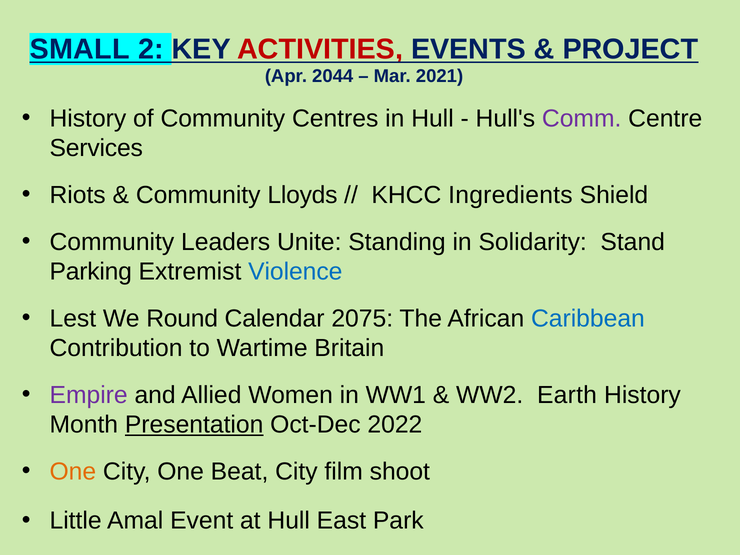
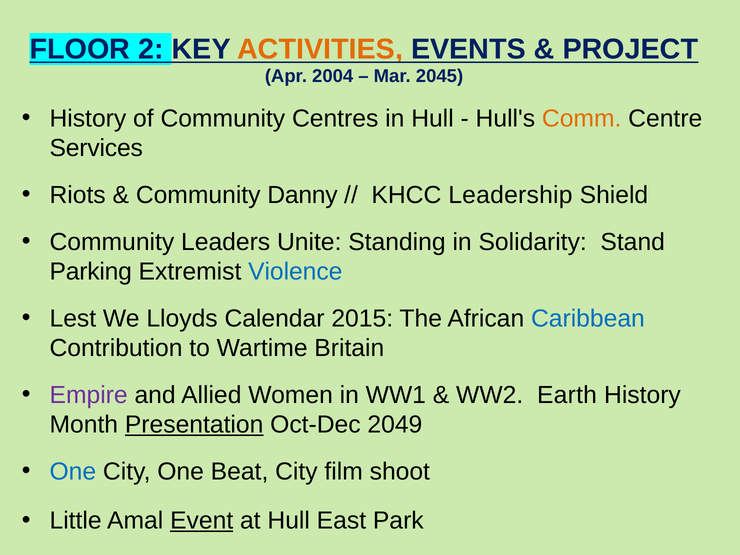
SMALL: SMALL -> FLOOR (80, 49)
ACTIVITIES colour: red -> orange (320, 49)
2044: 2044 -> 2004 (333, 76)
2021: 2021 -> 2045 (440, 76)
Comm colour: purple -> orange (582, 119)
Lloyds: Lloyds -> Danny (303, 195)
Ingredients: Ingredients -> Leadership (510, 195)
Round: Round -> Lloyds (182, 318)
2075: 2075 -> 2015 (362, 318)
2022: 2022 -> 2049 (395, 425)
One colour: orange -> blue (73, 471)
Event underline: none -> present (202, 521)
